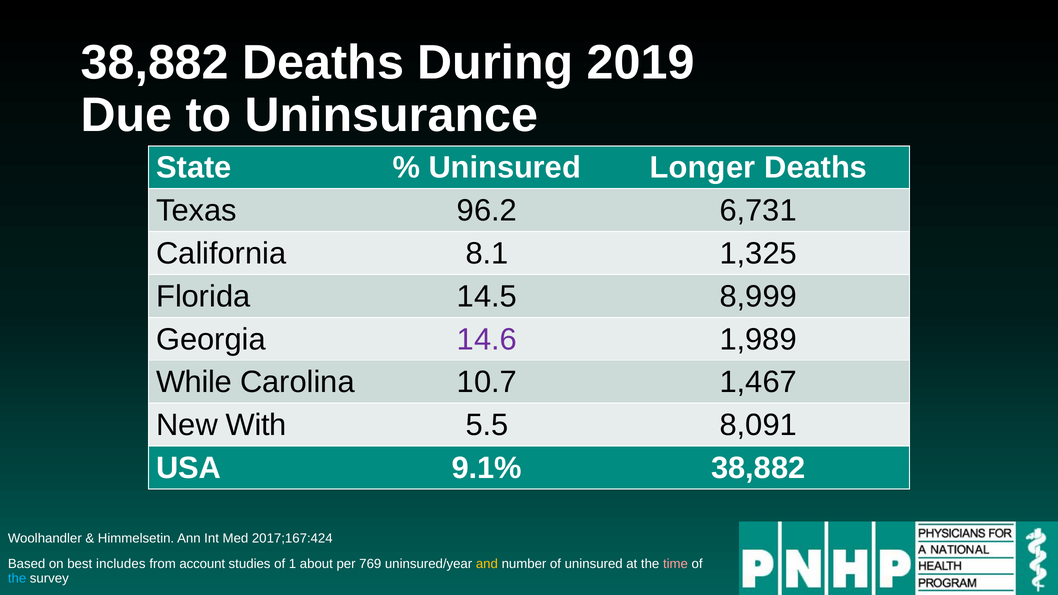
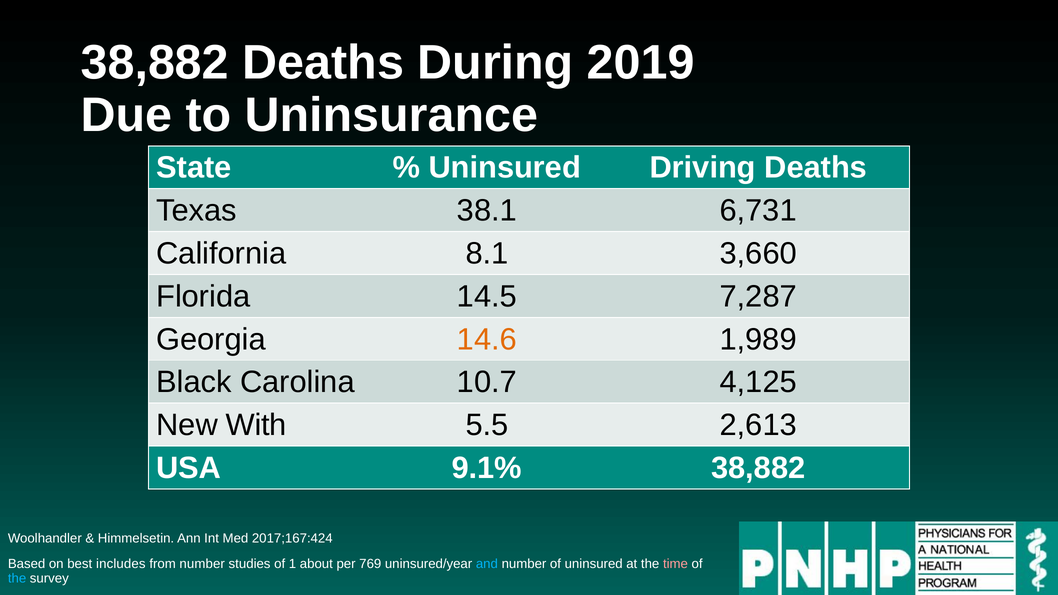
Longer: Longer -> Driving (703, 168)
96.2: 96.2 -> 38.1 (487, 211)
1,325: 1,325 -> 3,660 (758, 254)
8,999: 8,999 -> 7,287 (758, 296)
14.6 colour: purple -> orange (487, 339)
While: While -> Black (194, 382)
1,467: 1,467 -> 4,125 (758, 382)
8,091: 8,091 -> 2,613 (758, 425)
from account: account -> number (202, 564)
and colour: yellow -> light blue (487, 564)
